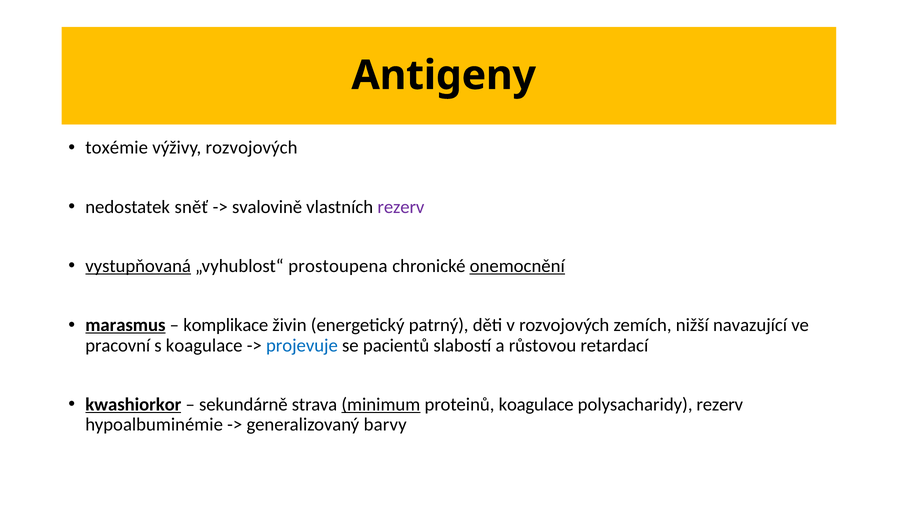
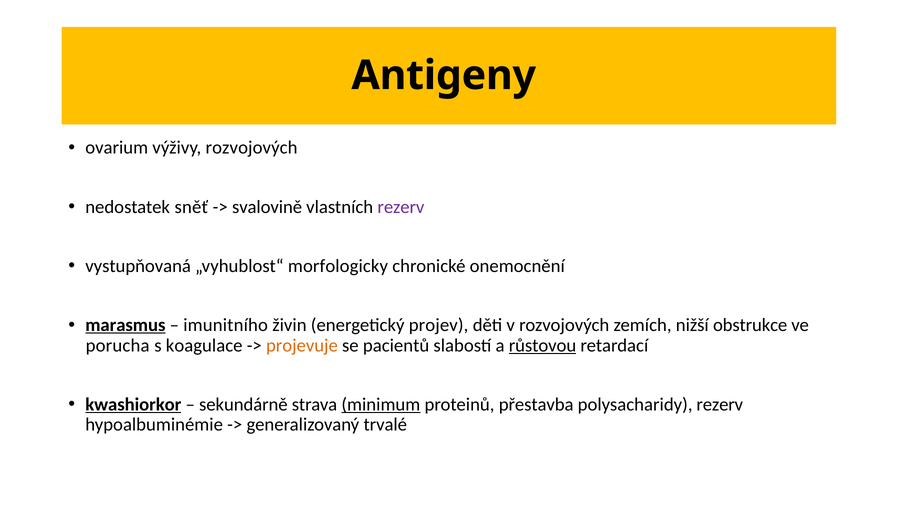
toxémie: toxémie -> ovarium (117, 148)
vystupňovaná underline: present -> none (138, 266)
prostoupena: prostoupena -> morfologicky (338, 266)
onemocnění underline: present -> none (517, 266)
komplikace: komplikace -> imunitního (226, 325)
patrný: patrný -> projev (439, 325)
navazující: navazující -> obstrukce (750, 325)
pracovní: pracovní -> porucha (118, 345)
projevuje colour: blue -> orange (302, 345)
růstovou underline: none -> present (542, 345)
proteinů koagulace: koagulace -> přestavba (536, 405)
barvy: barvy -> trvalé (385, 425)
